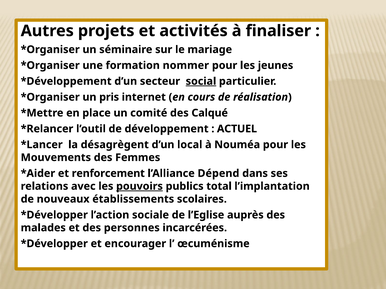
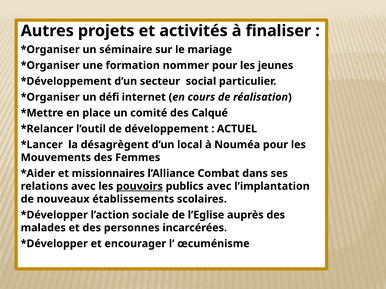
social underline: present -> none (201, 81)
pris: pris -> défi (109, 97)
renforcement: renforcement -> missionnaires (108, 174)
Dépend: Dépend -> Combat (218, 174)
publics total: total -> avec (219, 187)
